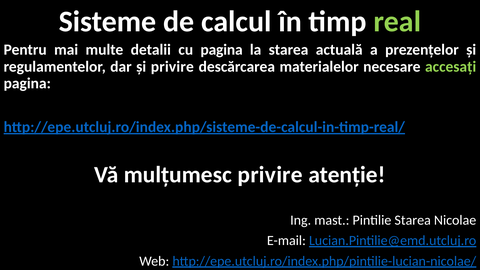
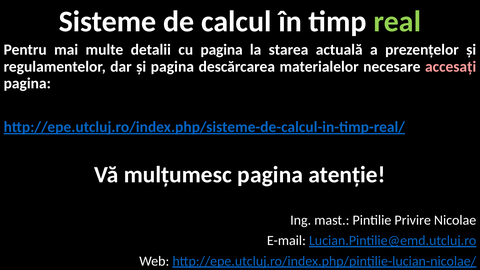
și privire: privire -> pagina (172, 67)
accesați colour: light green -> pink (451, 67)
mulțumesc privire: privire -> pagina (270, 175)
Pintilie Starea: Starea -> Privire (413, 220)
